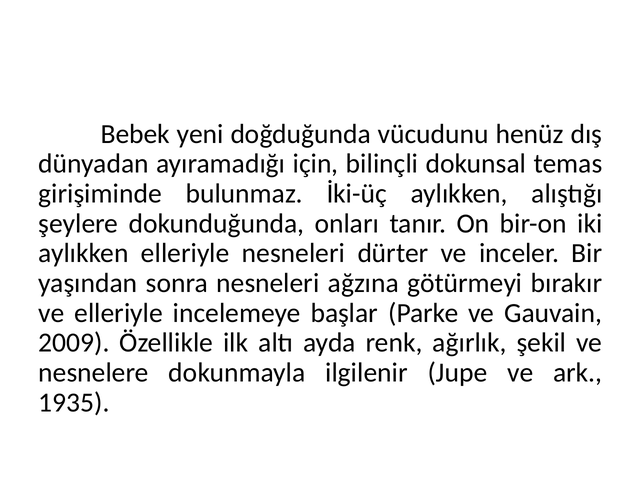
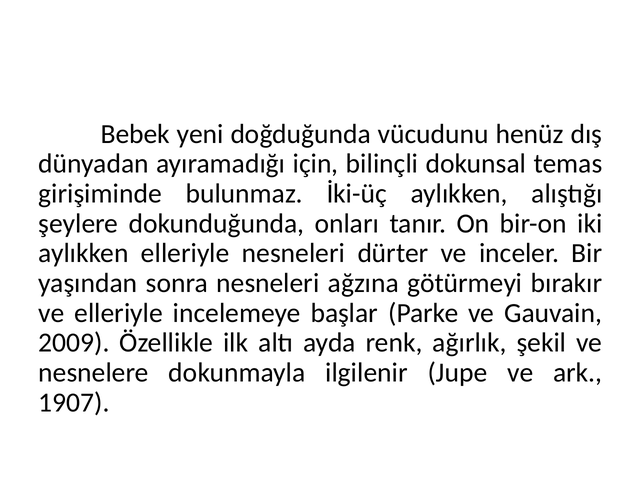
1935: 1935 -> 1907 (74, 402)
